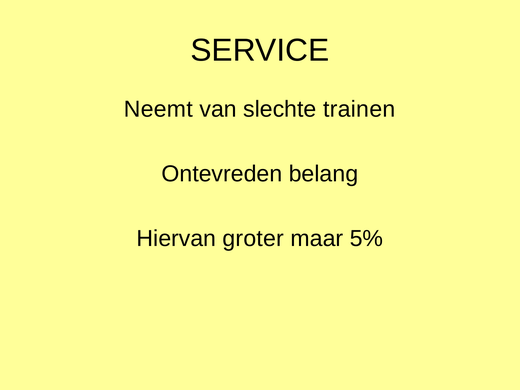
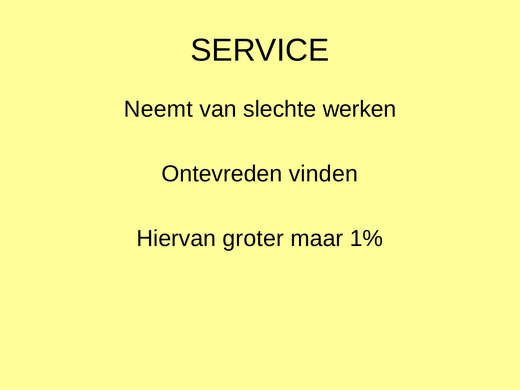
trainen: trainen -> werken (360, 109)
belang: belang -> vinden (323, 174)
5%: 5% -> 1% (366, 239)
